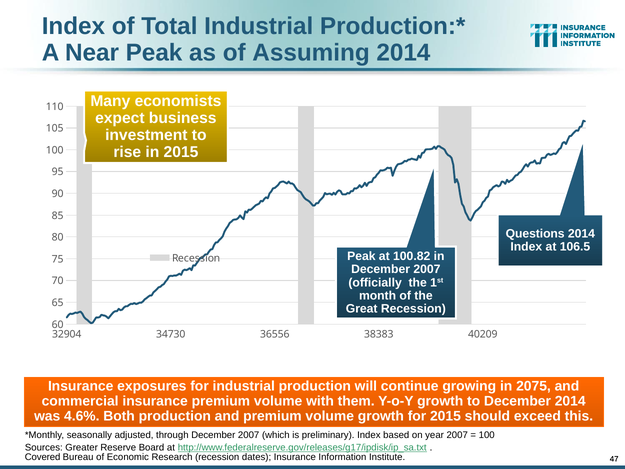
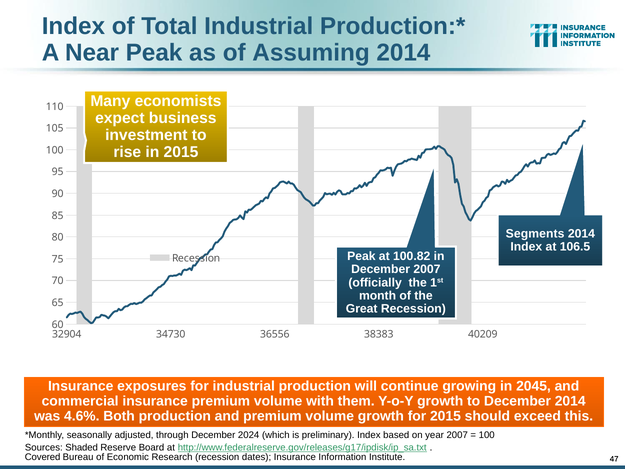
Questions: Questions -> Segments (535, 234)
2075: 2075 -> 2045 (533, 386)
through December 2007: 2007 -> 2024 (249, 435)
Greater: Greater -> Shaded (82, 447)
